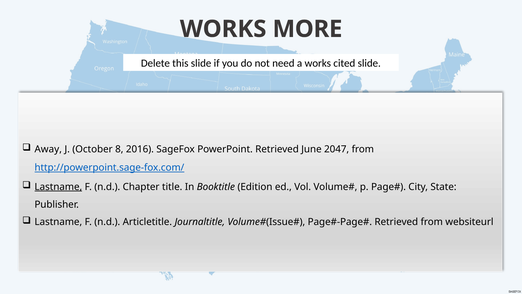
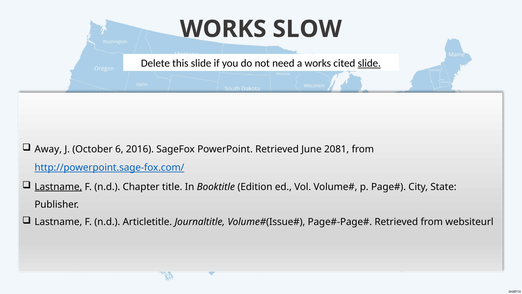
MORE: MORE -> SLOW (307, 29)
slide underline: none -> present (369, 63)
8: 8 -> 6 (119, 149)
2047: 2047 -> 2081 (337, 149)
